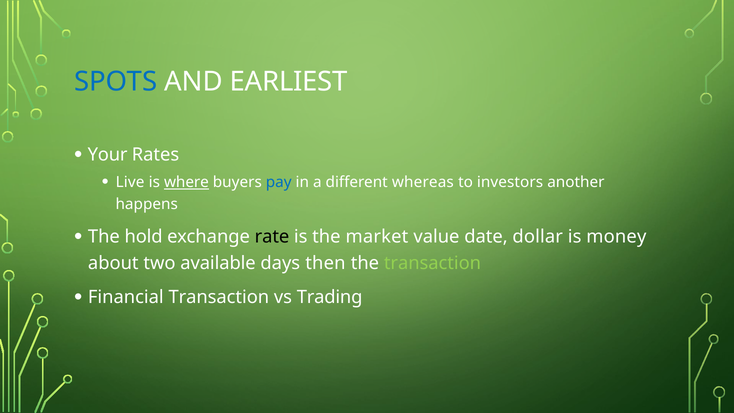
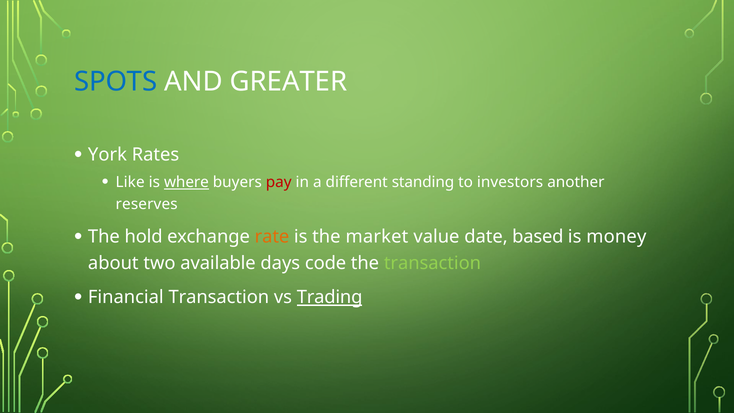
EARLIEST: EARLIEST -> GREATER (289, 82)
Your: Your -> York (107, 155)
Live: Live -> Like (130, 182)
pay colour: blue -> red (279, 182)
whereas: whereas -> standing (423, 182)
happens: happens -> reserves (147, 204)
rate colour: black -> orange (272, 237)
dollar: dollar -> based (538, 237)
then: then -> code (326, 263)
Trading underline: none -> present (330, 297)
